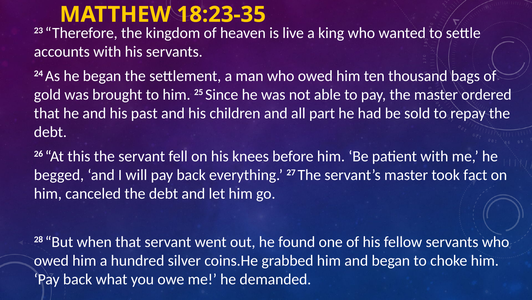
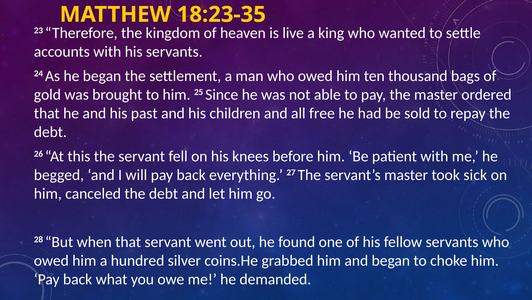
part: part -> free (322, 113)
fact: fact -> sick (475, 174)
